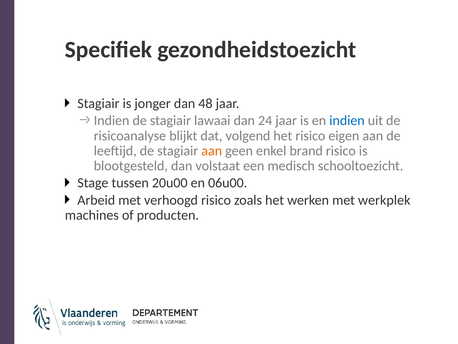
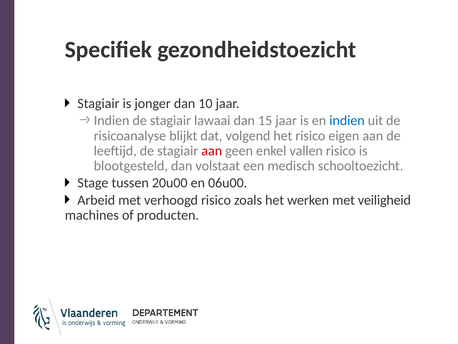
48: 48 -> 10 (205, 103)
24: 24 -> 15 (265, 120)
aan colour: orange -> red (212, 151)
brand: brand -> vallen (306, 151)
werkplek: werkplek -> veiligheid (384, 200)
